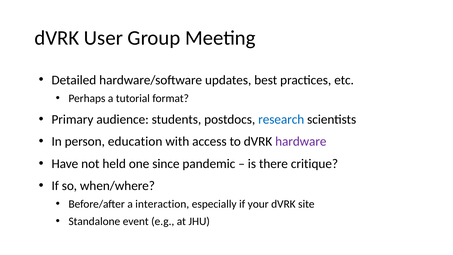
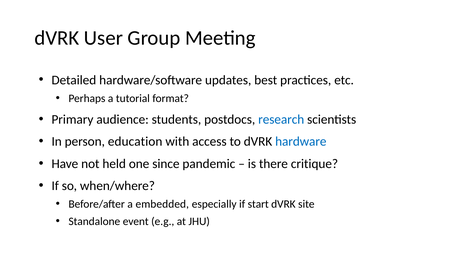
hardware colour: purple -> blue (301, 141)
interaction: interaction -> embedded (162, 204)
your: your -> start (258, 204)
